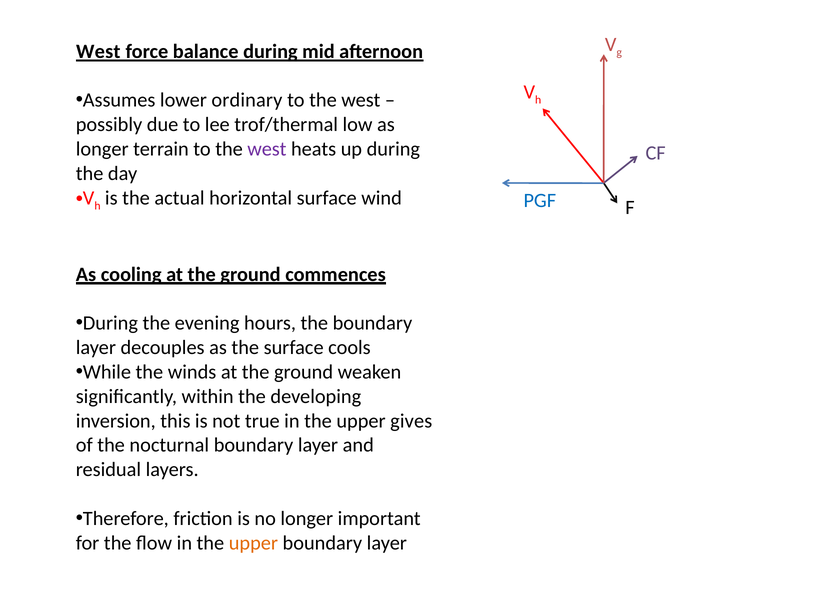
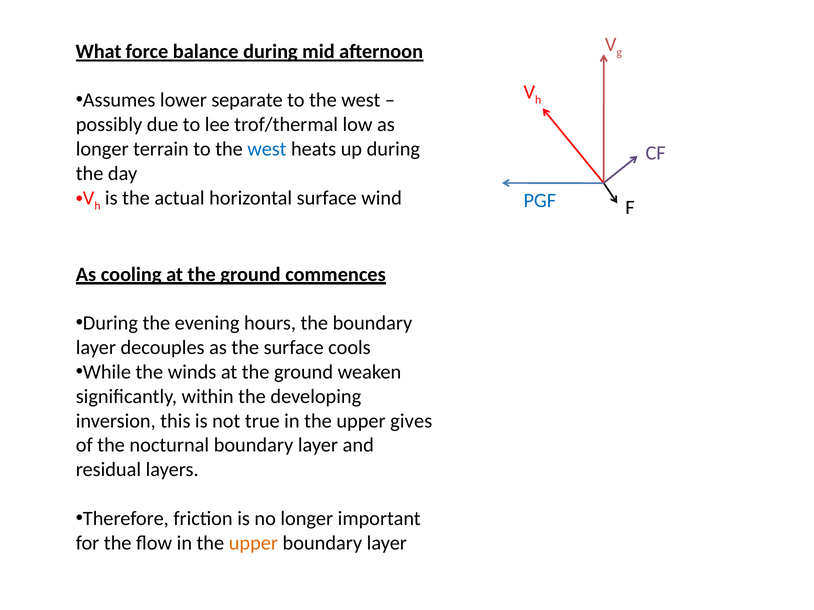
West: West -> What (99, 52)
ordinary: ordinary -> separate (247, 100)
west colour: purple -> blue (267, 149)
